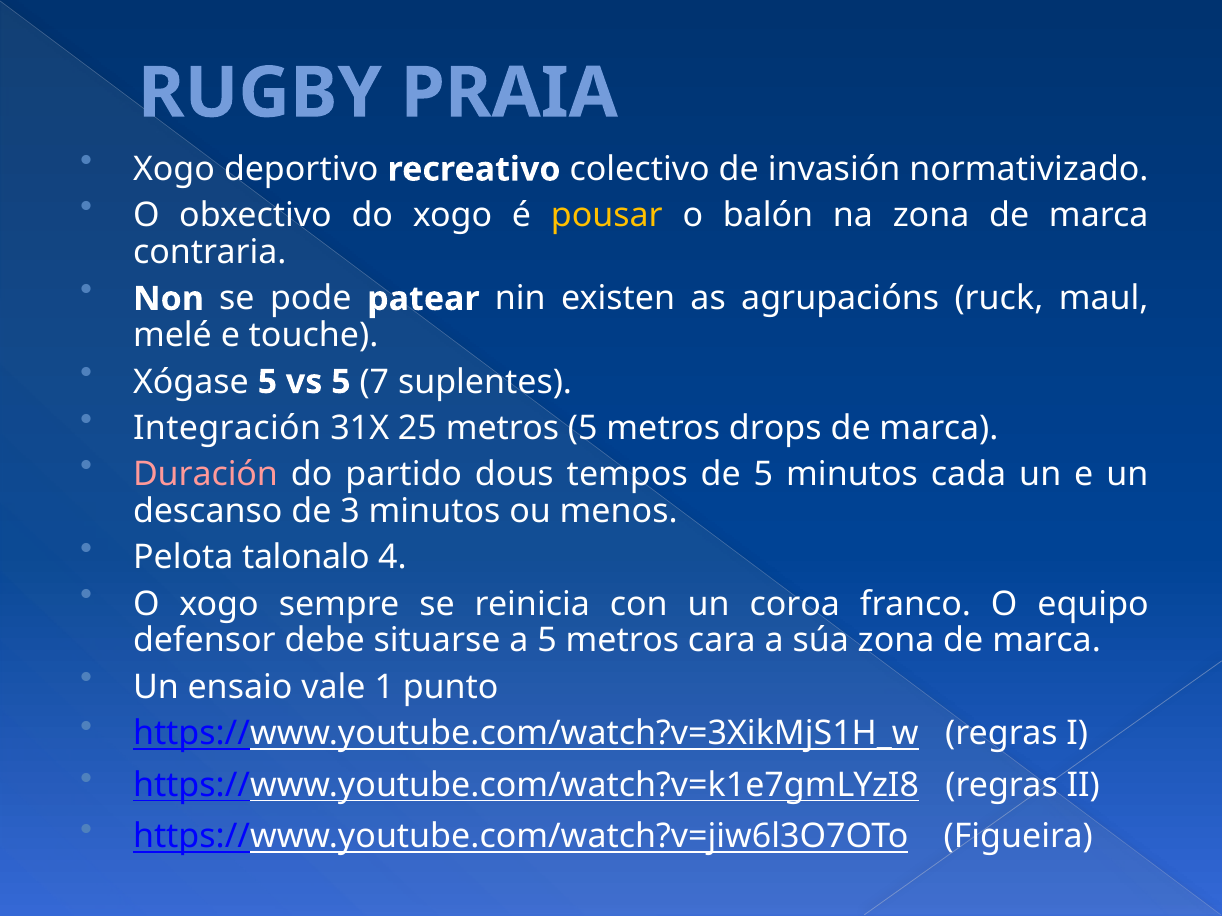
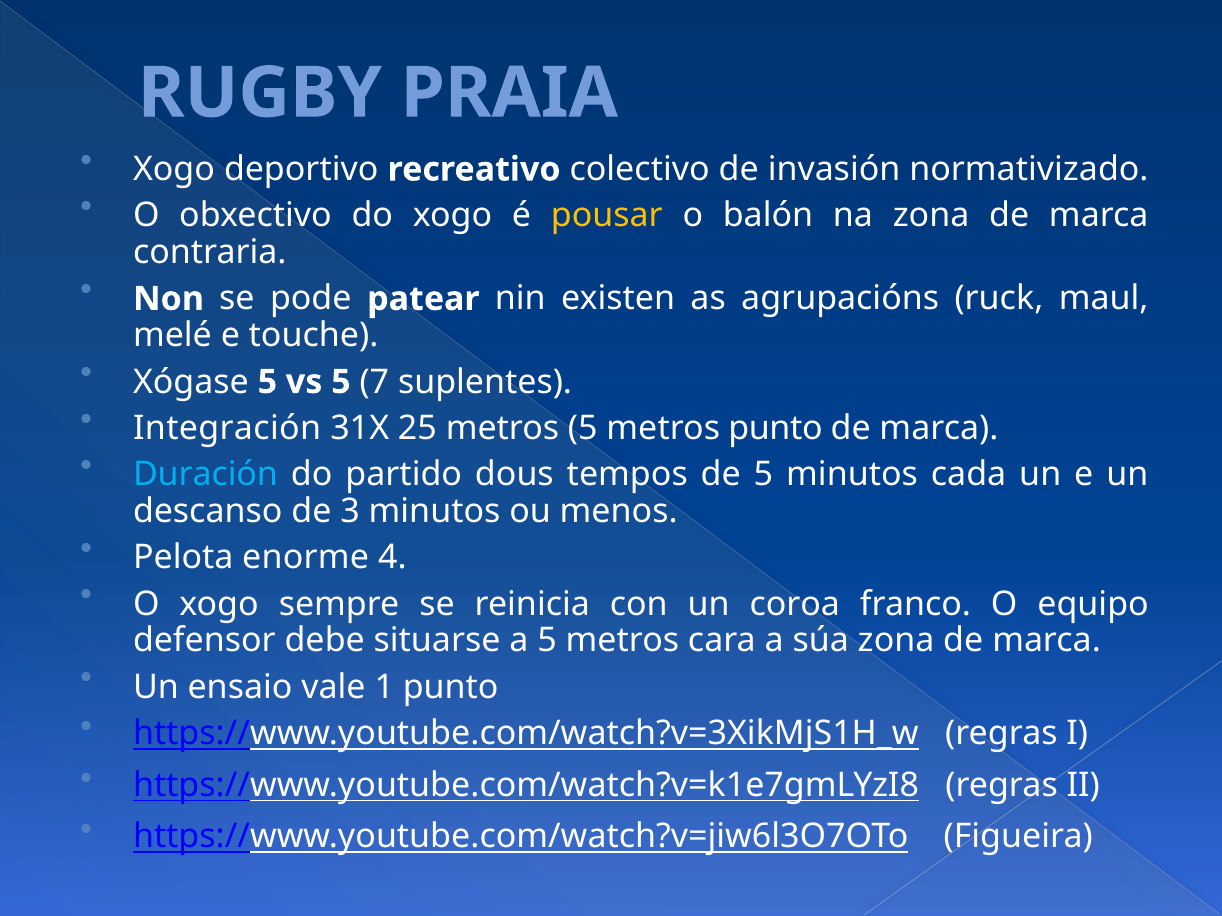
metros drops: drops -> punto (775, 428)
Duración colour: pink -> light blue (205, 475)
talonalo: talonalo -> enorme (306, 558)
